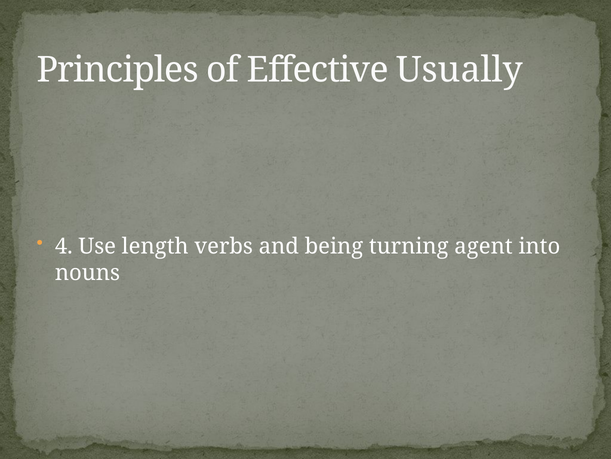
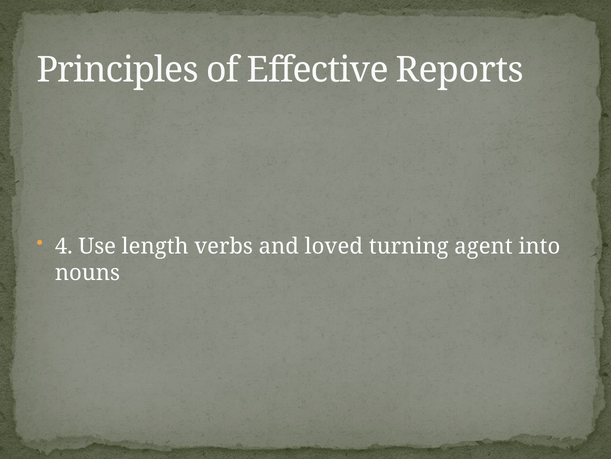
Usually: Usually -> Reports (460, 70)
being: being -> loved (334, 246)
